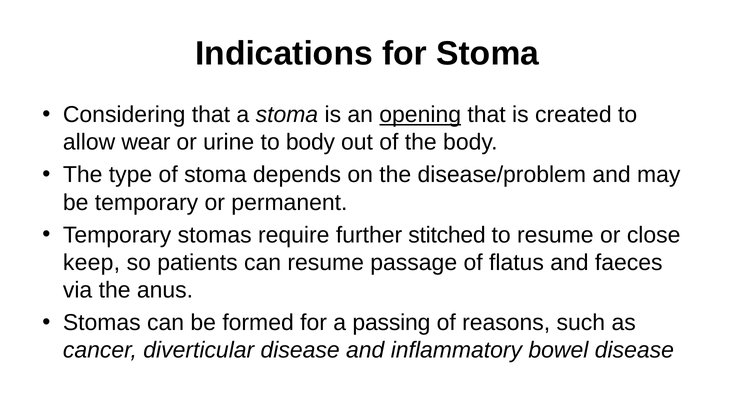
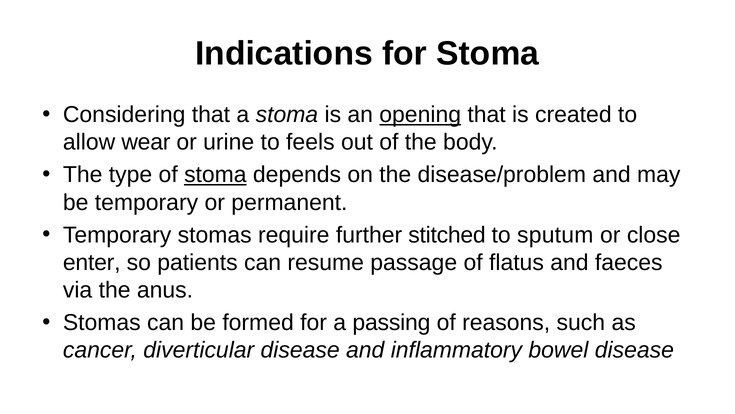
to body: body -> feels (310, 142)
stoma underline: none -> present (215, 175)
to resume: resume -> sputum (555, 235)
keep: keep -> enter (92, 262)
